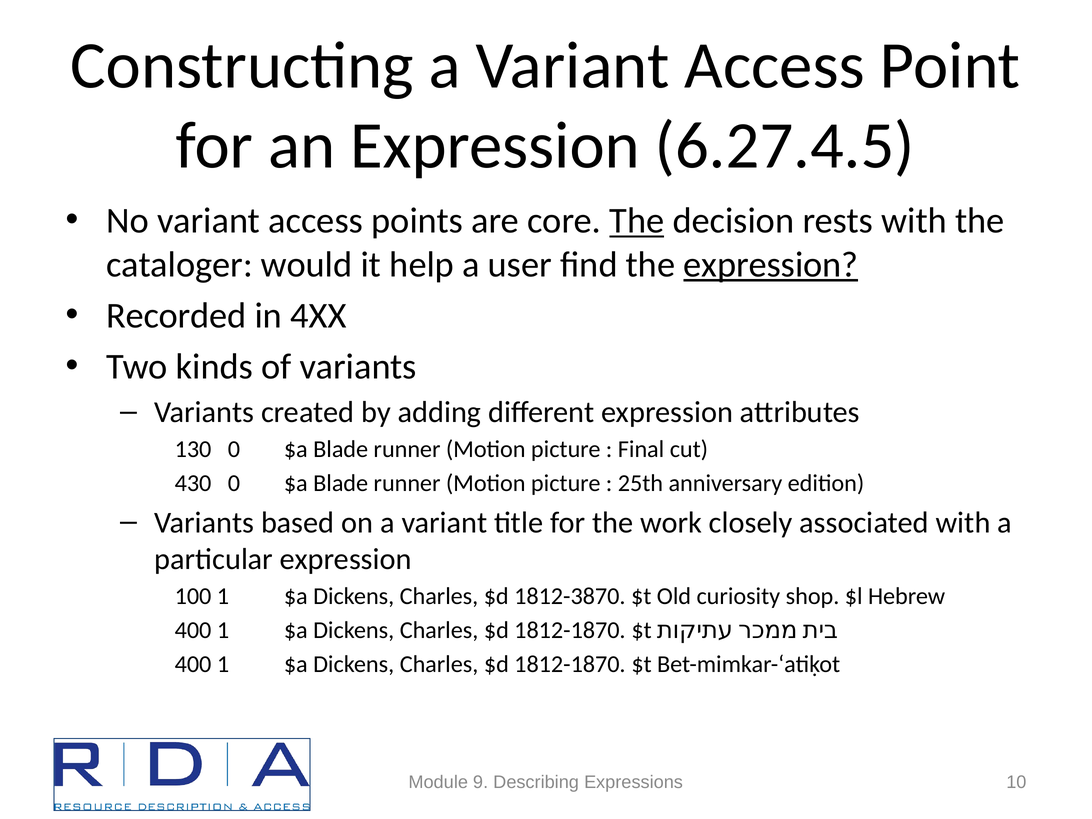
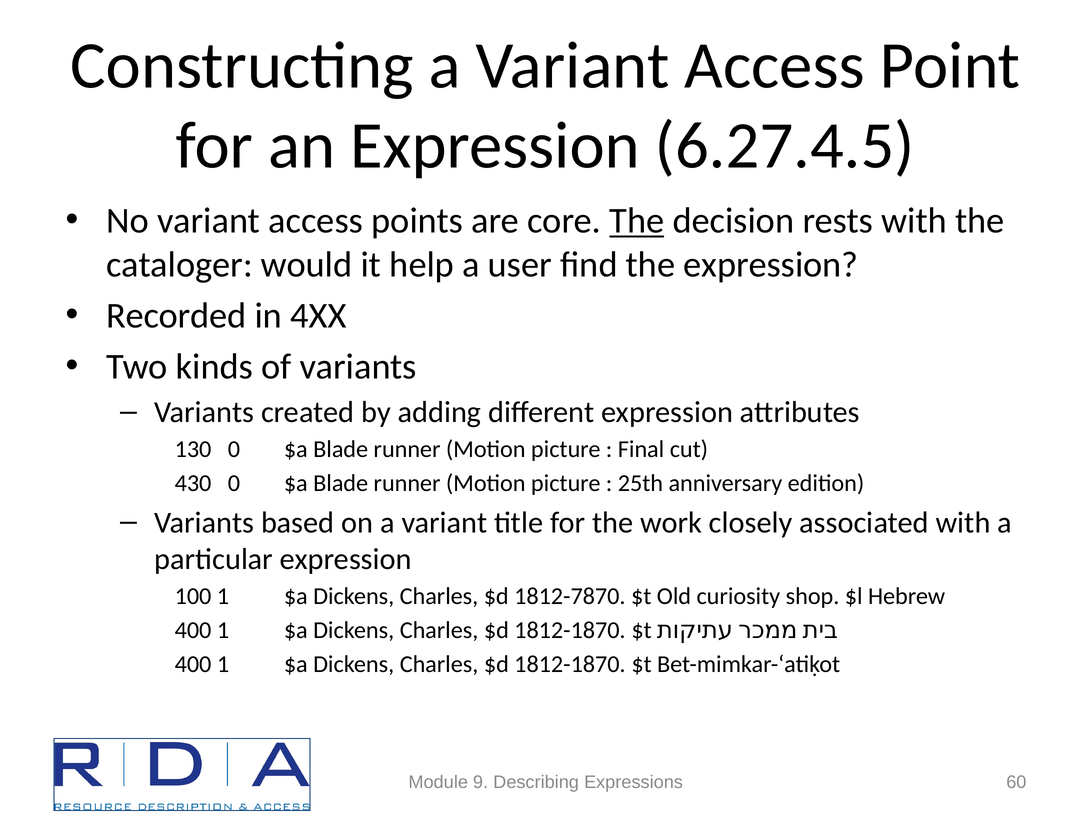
expression underline: present -> none (771, 265)
1812-3870: 1812-3870 -> 1812-7870 (570, 596)
10: 10 -> 60 (1016, 782)
